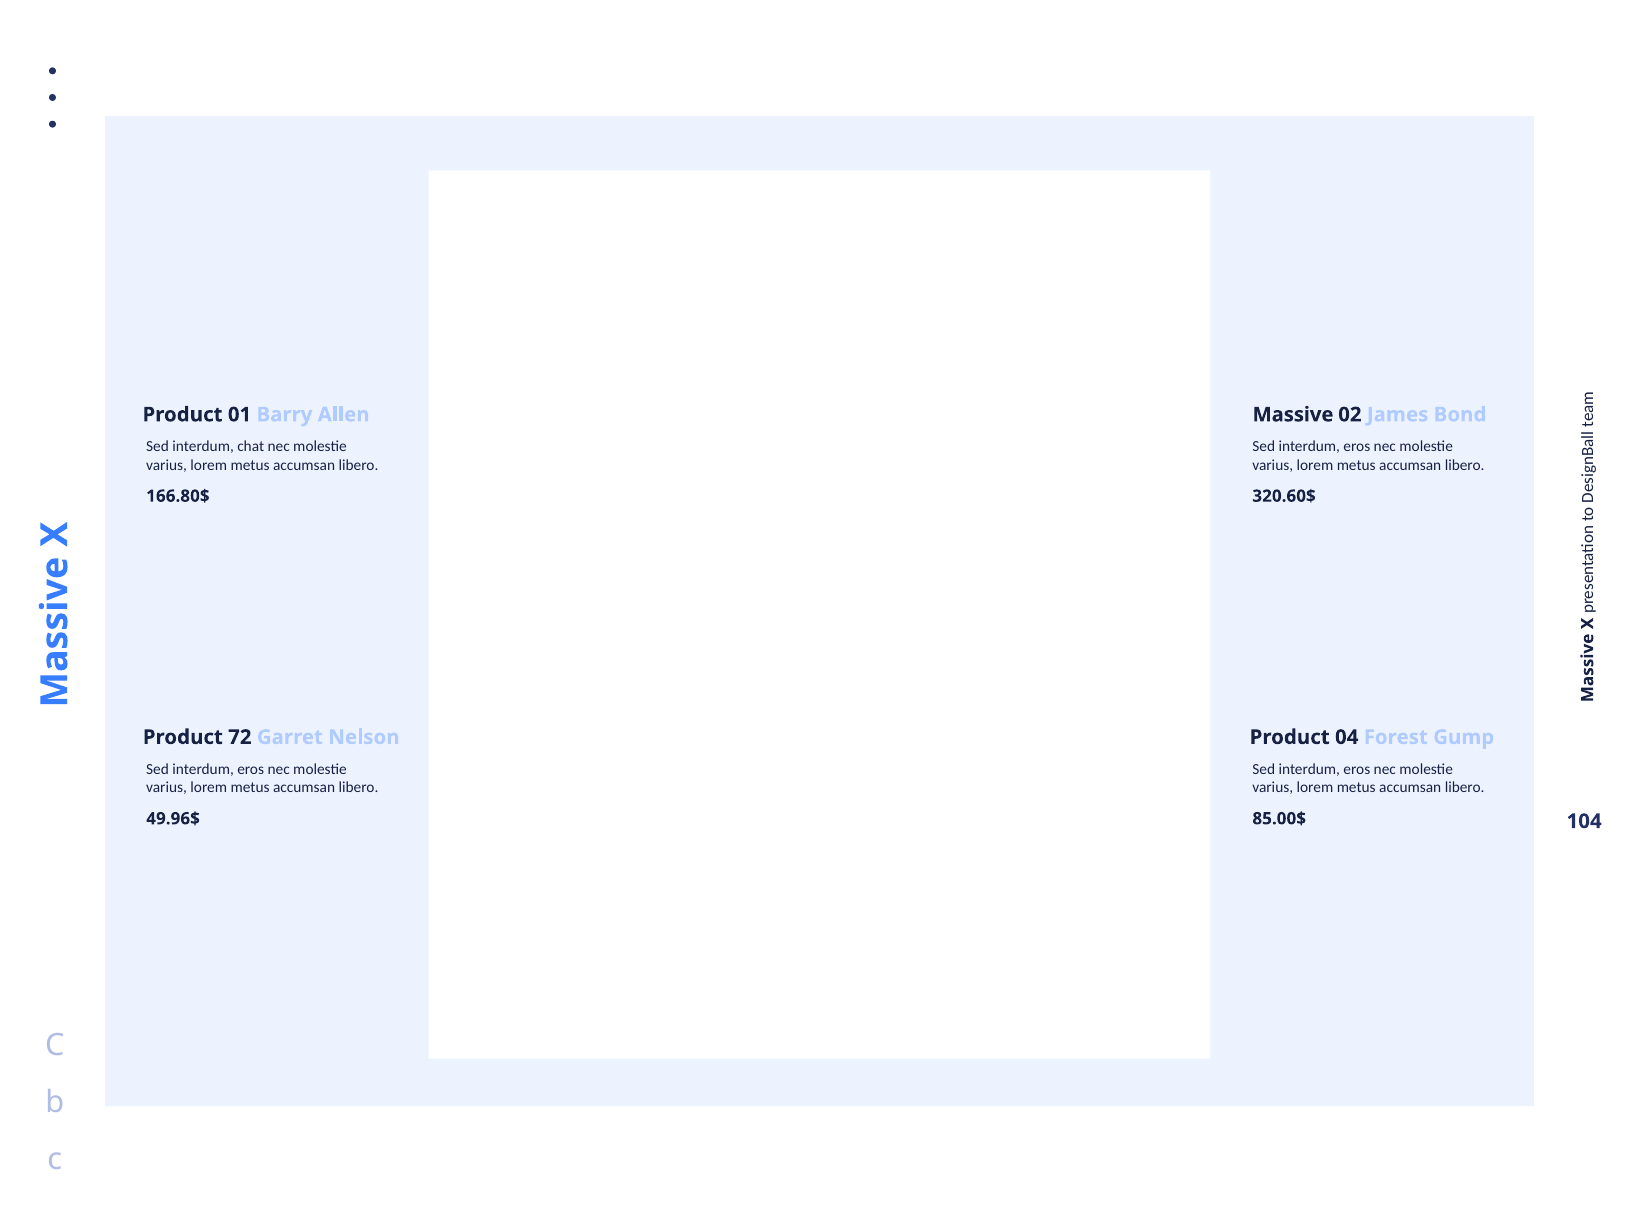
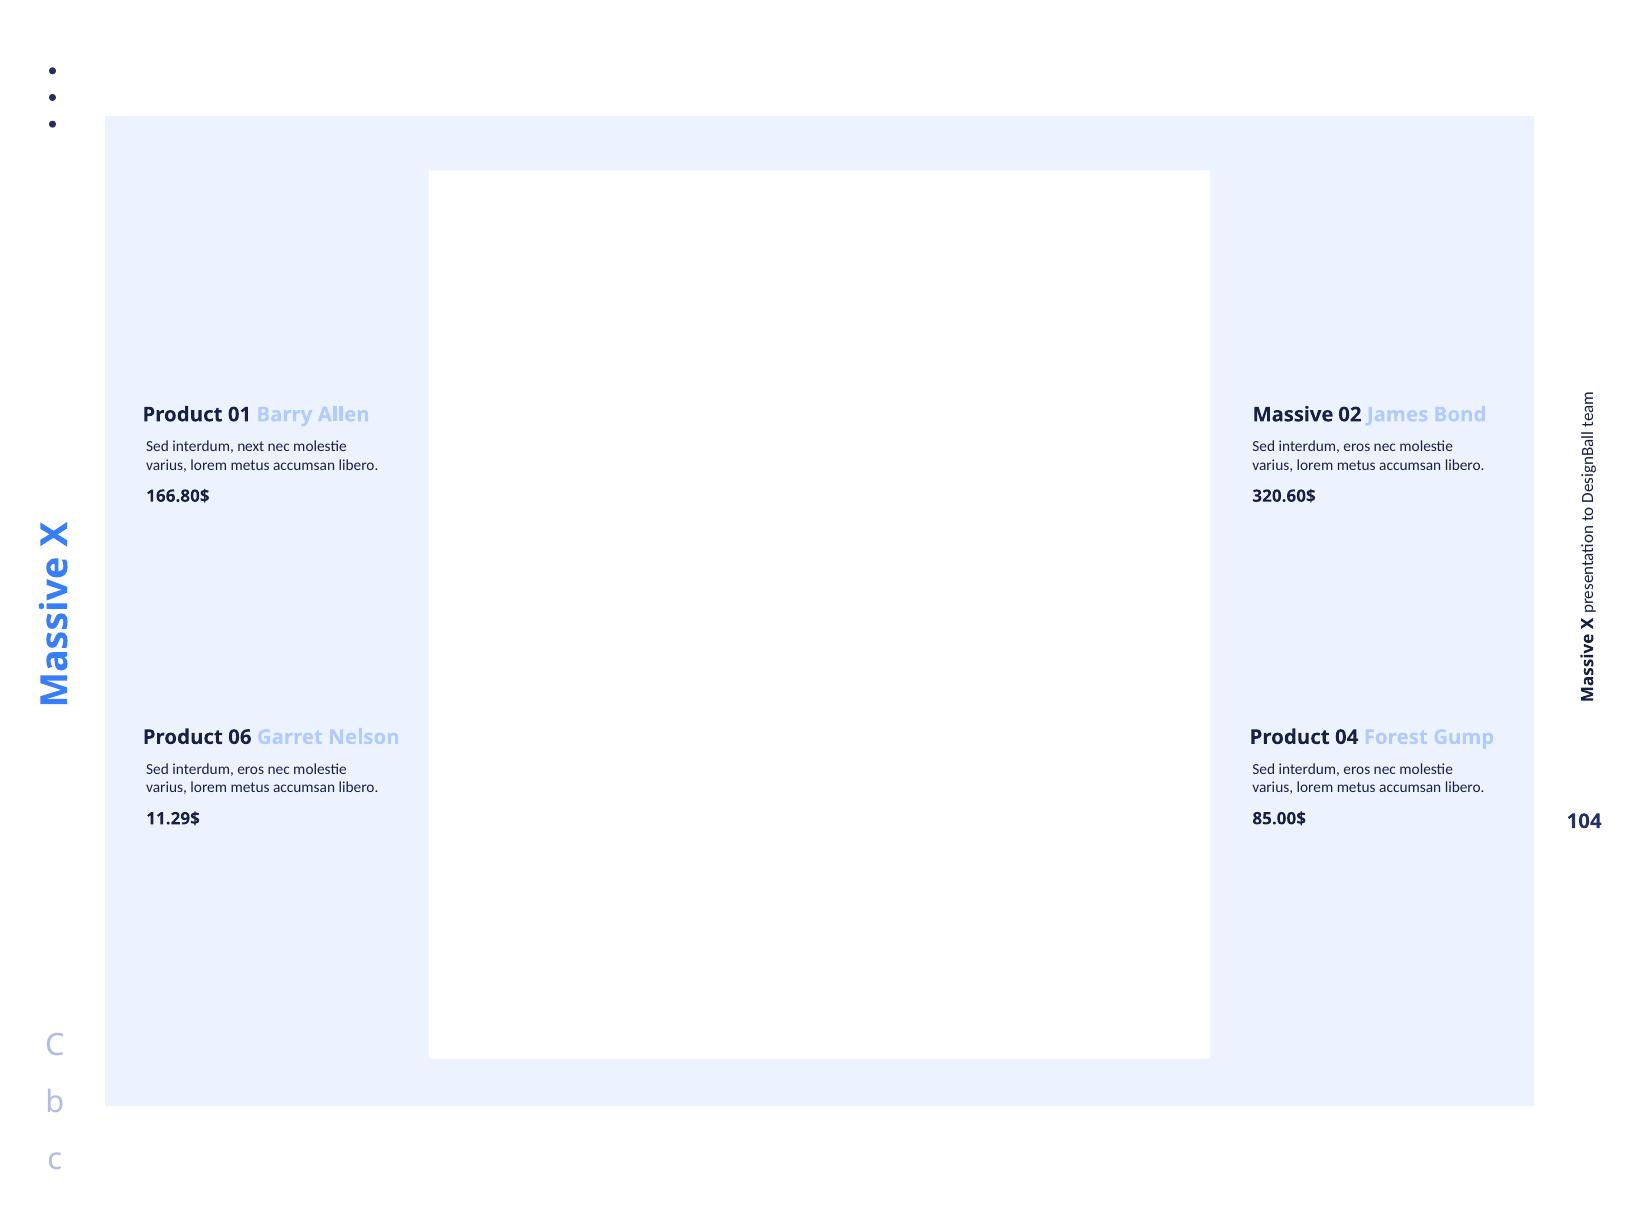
chat: chat -> next (251, 447)
72: 72 -> 06 (240, 737)
49.96$: 49.96$ -> 11.29$ (173, 819)
